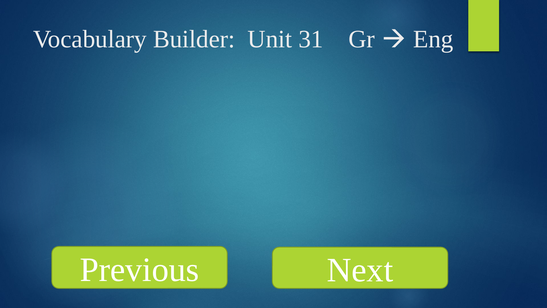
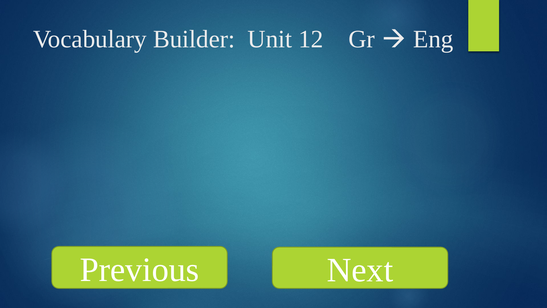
31: 31 -> 12 (311, 39)
